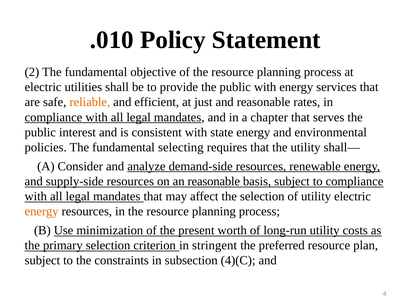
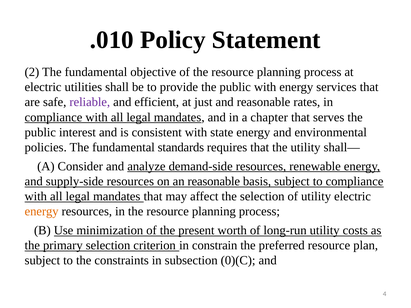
reliable colour: orange -> purple (90, 102)
selecting: selecting -> standards (181, 147)
stringent: stringent -> constrain (215, 246)
4)(C: 4)(C -> 0)(C (238, 261)
